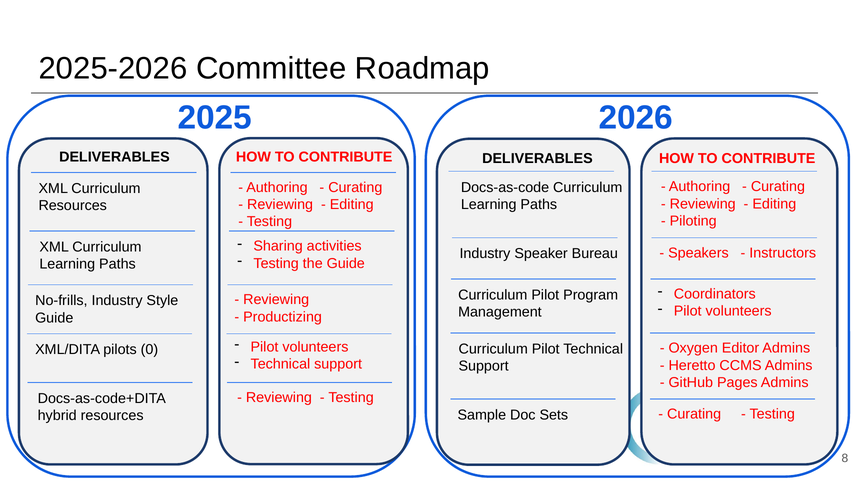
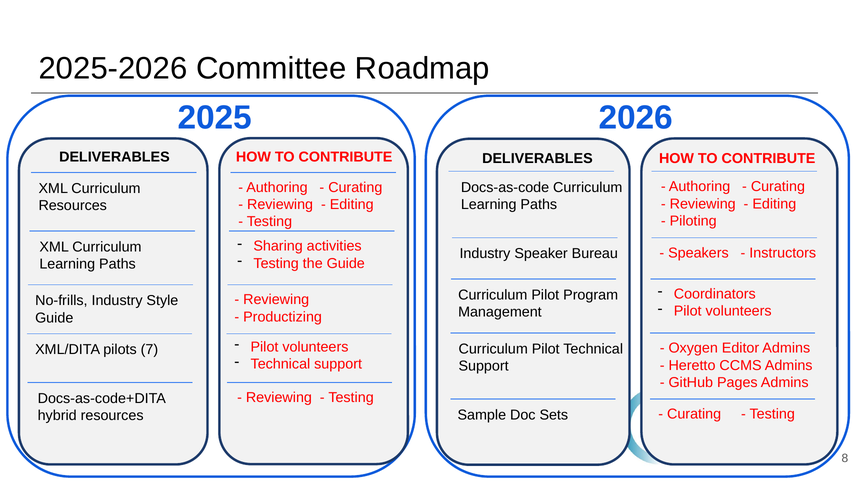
0: 0 -> 7 (149, 350)
